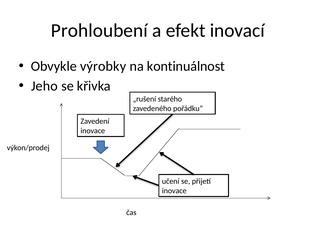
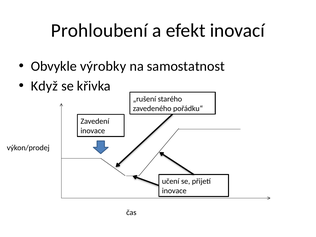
kontinuálnost: kontinuálnost -> samostatnost (186, 66)
Jeho: Jeho -> Když (44, 86)
